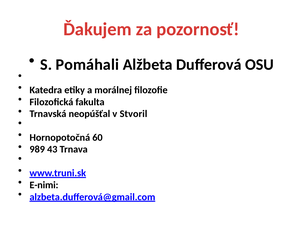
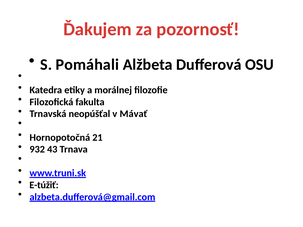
Stvoril: Stvoril -> Mávať (133, 114)
60: 60 -> 21 (97, 138)
989: 989 -> 932 (37, 149)
E-nimi: E-nimi -> E-túžiť (44, 185)
